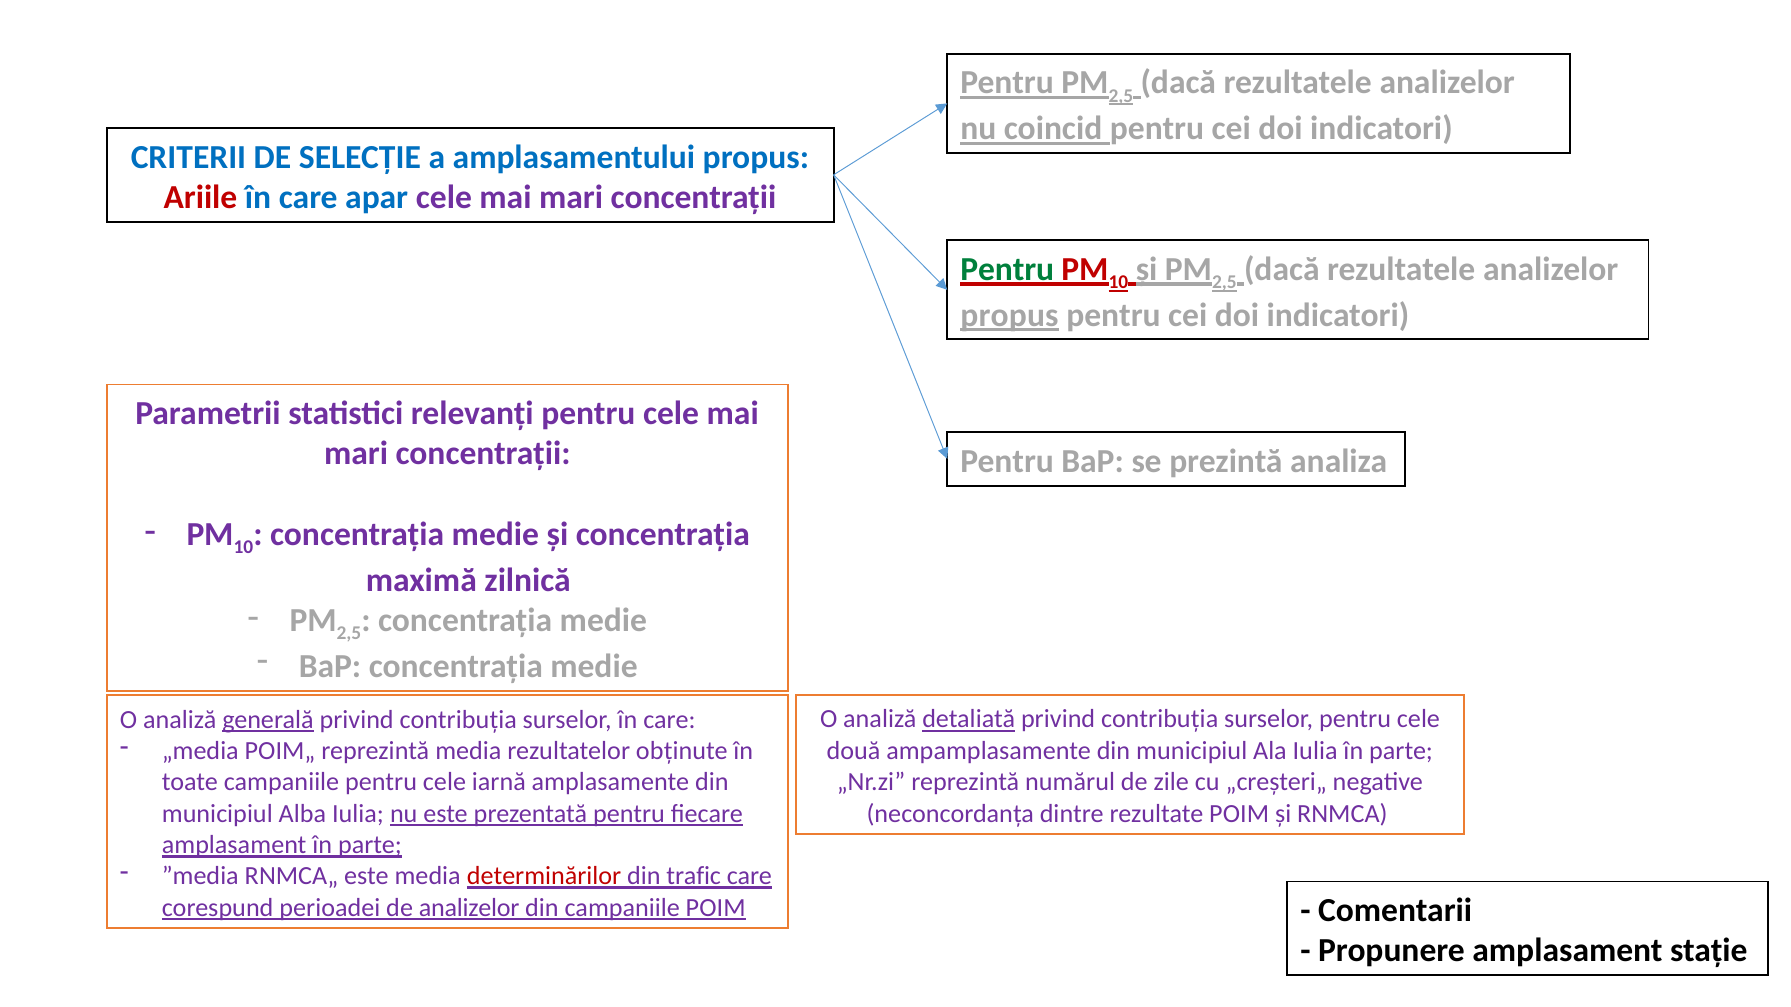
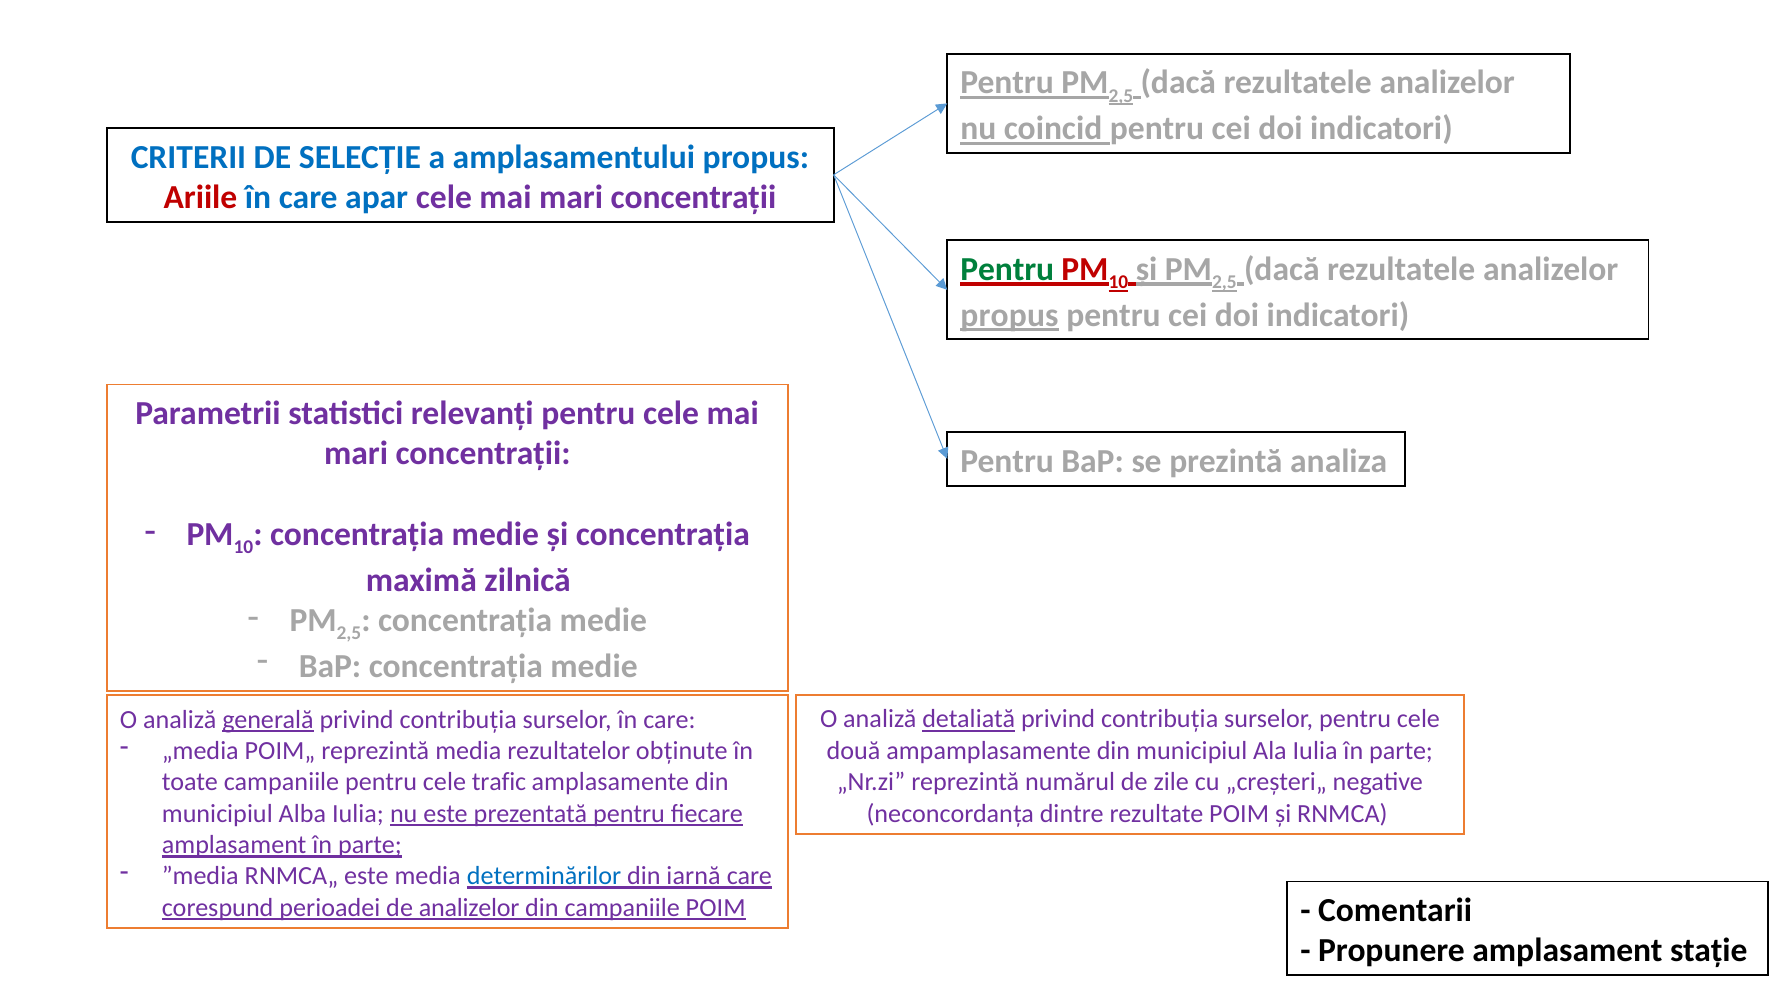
iarnă: iarnă -> trafic (499, 782)
determinărilor colour: red -> blue (544, 877)
trafic: trafic -> iarnă (694, 877)
